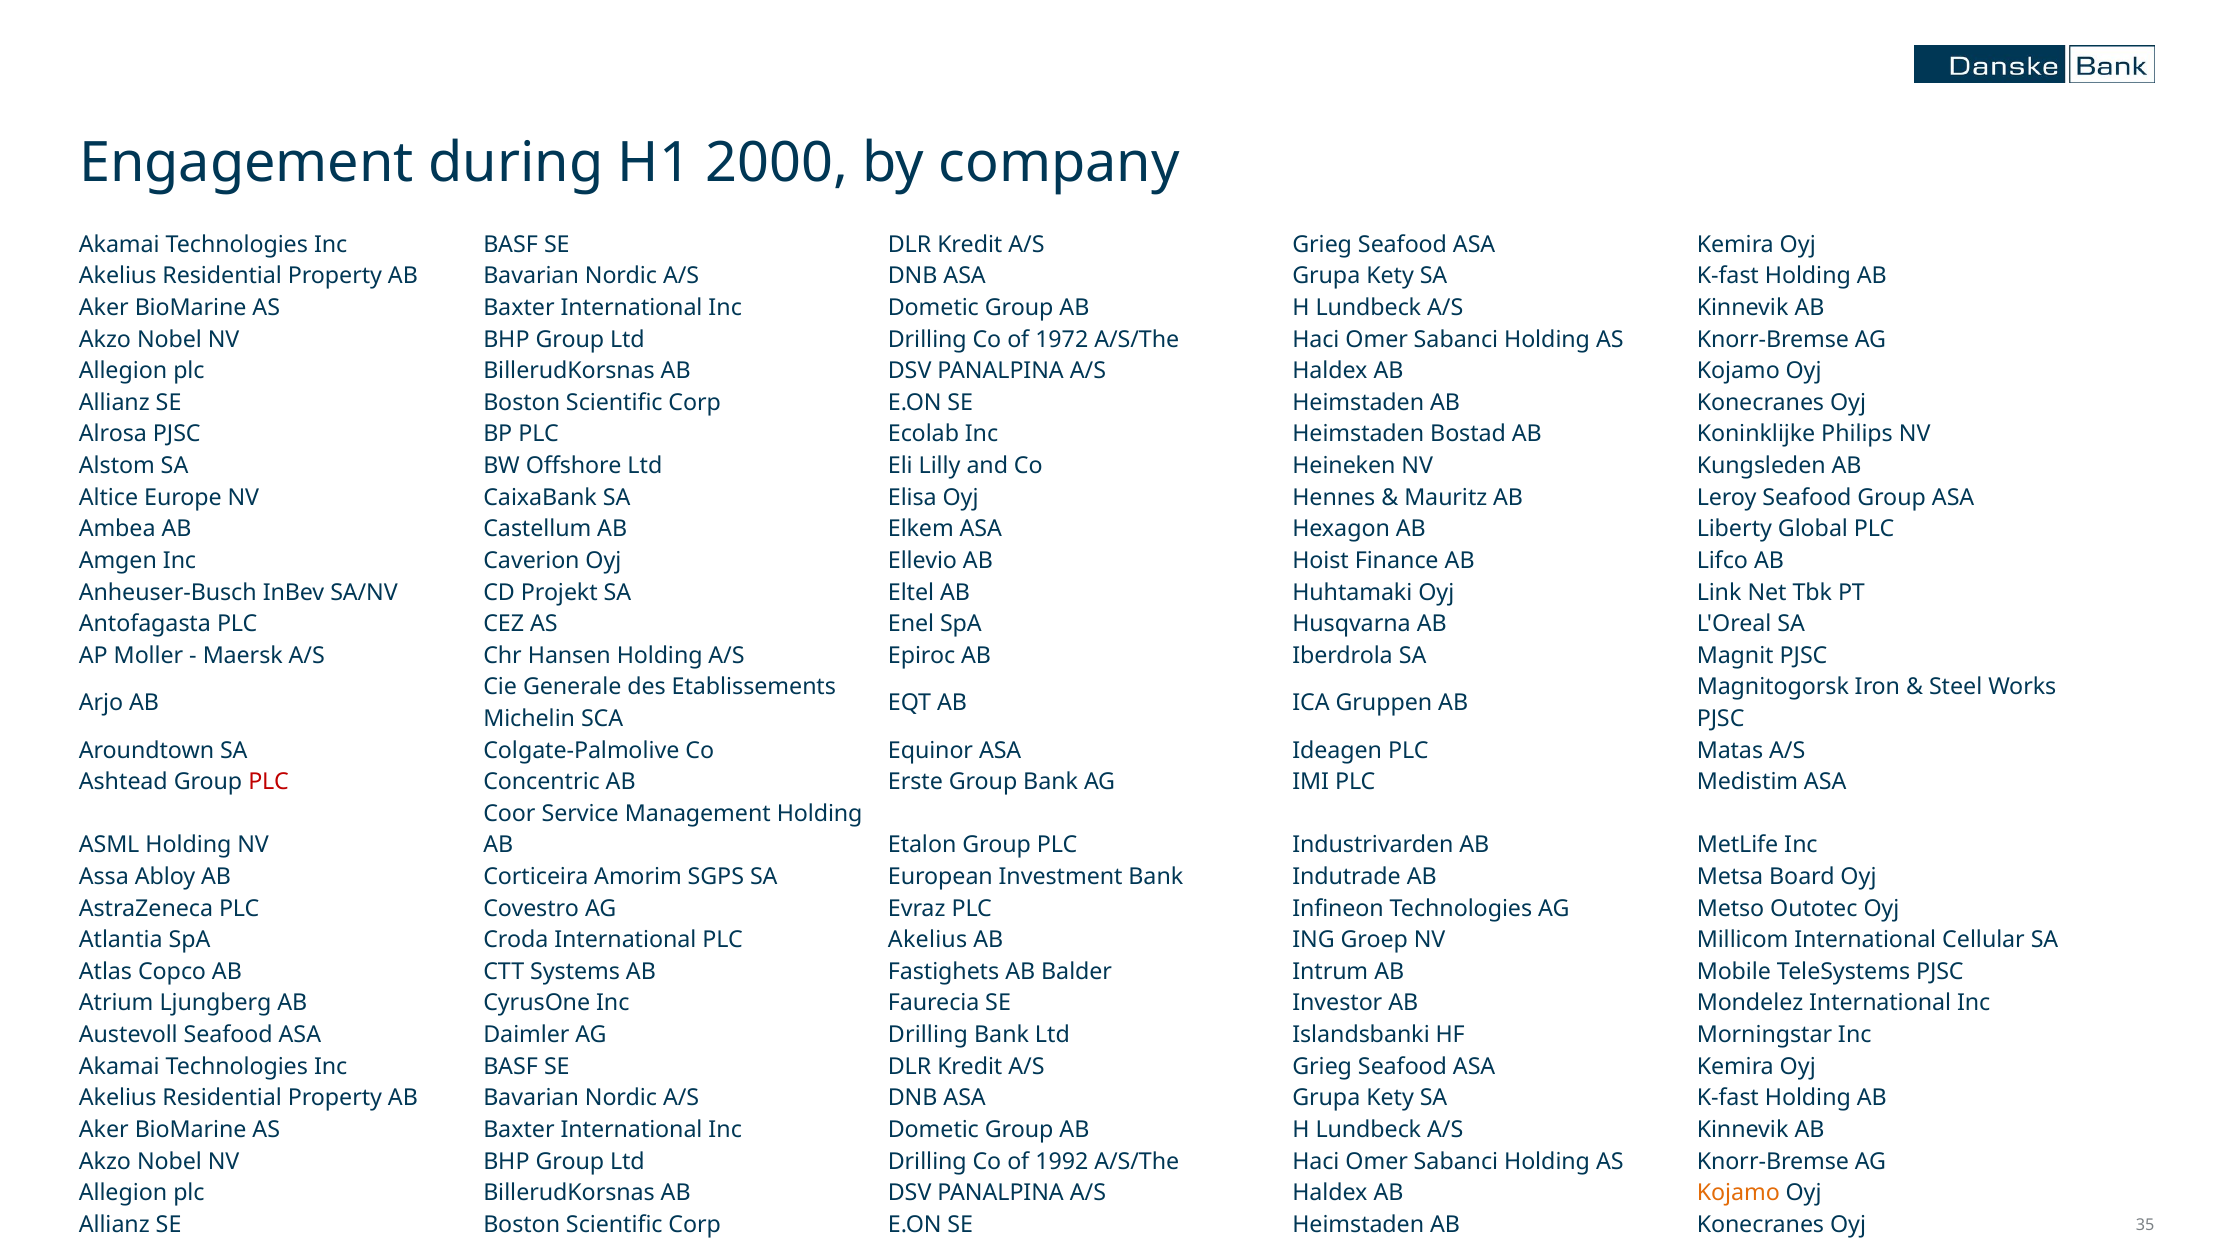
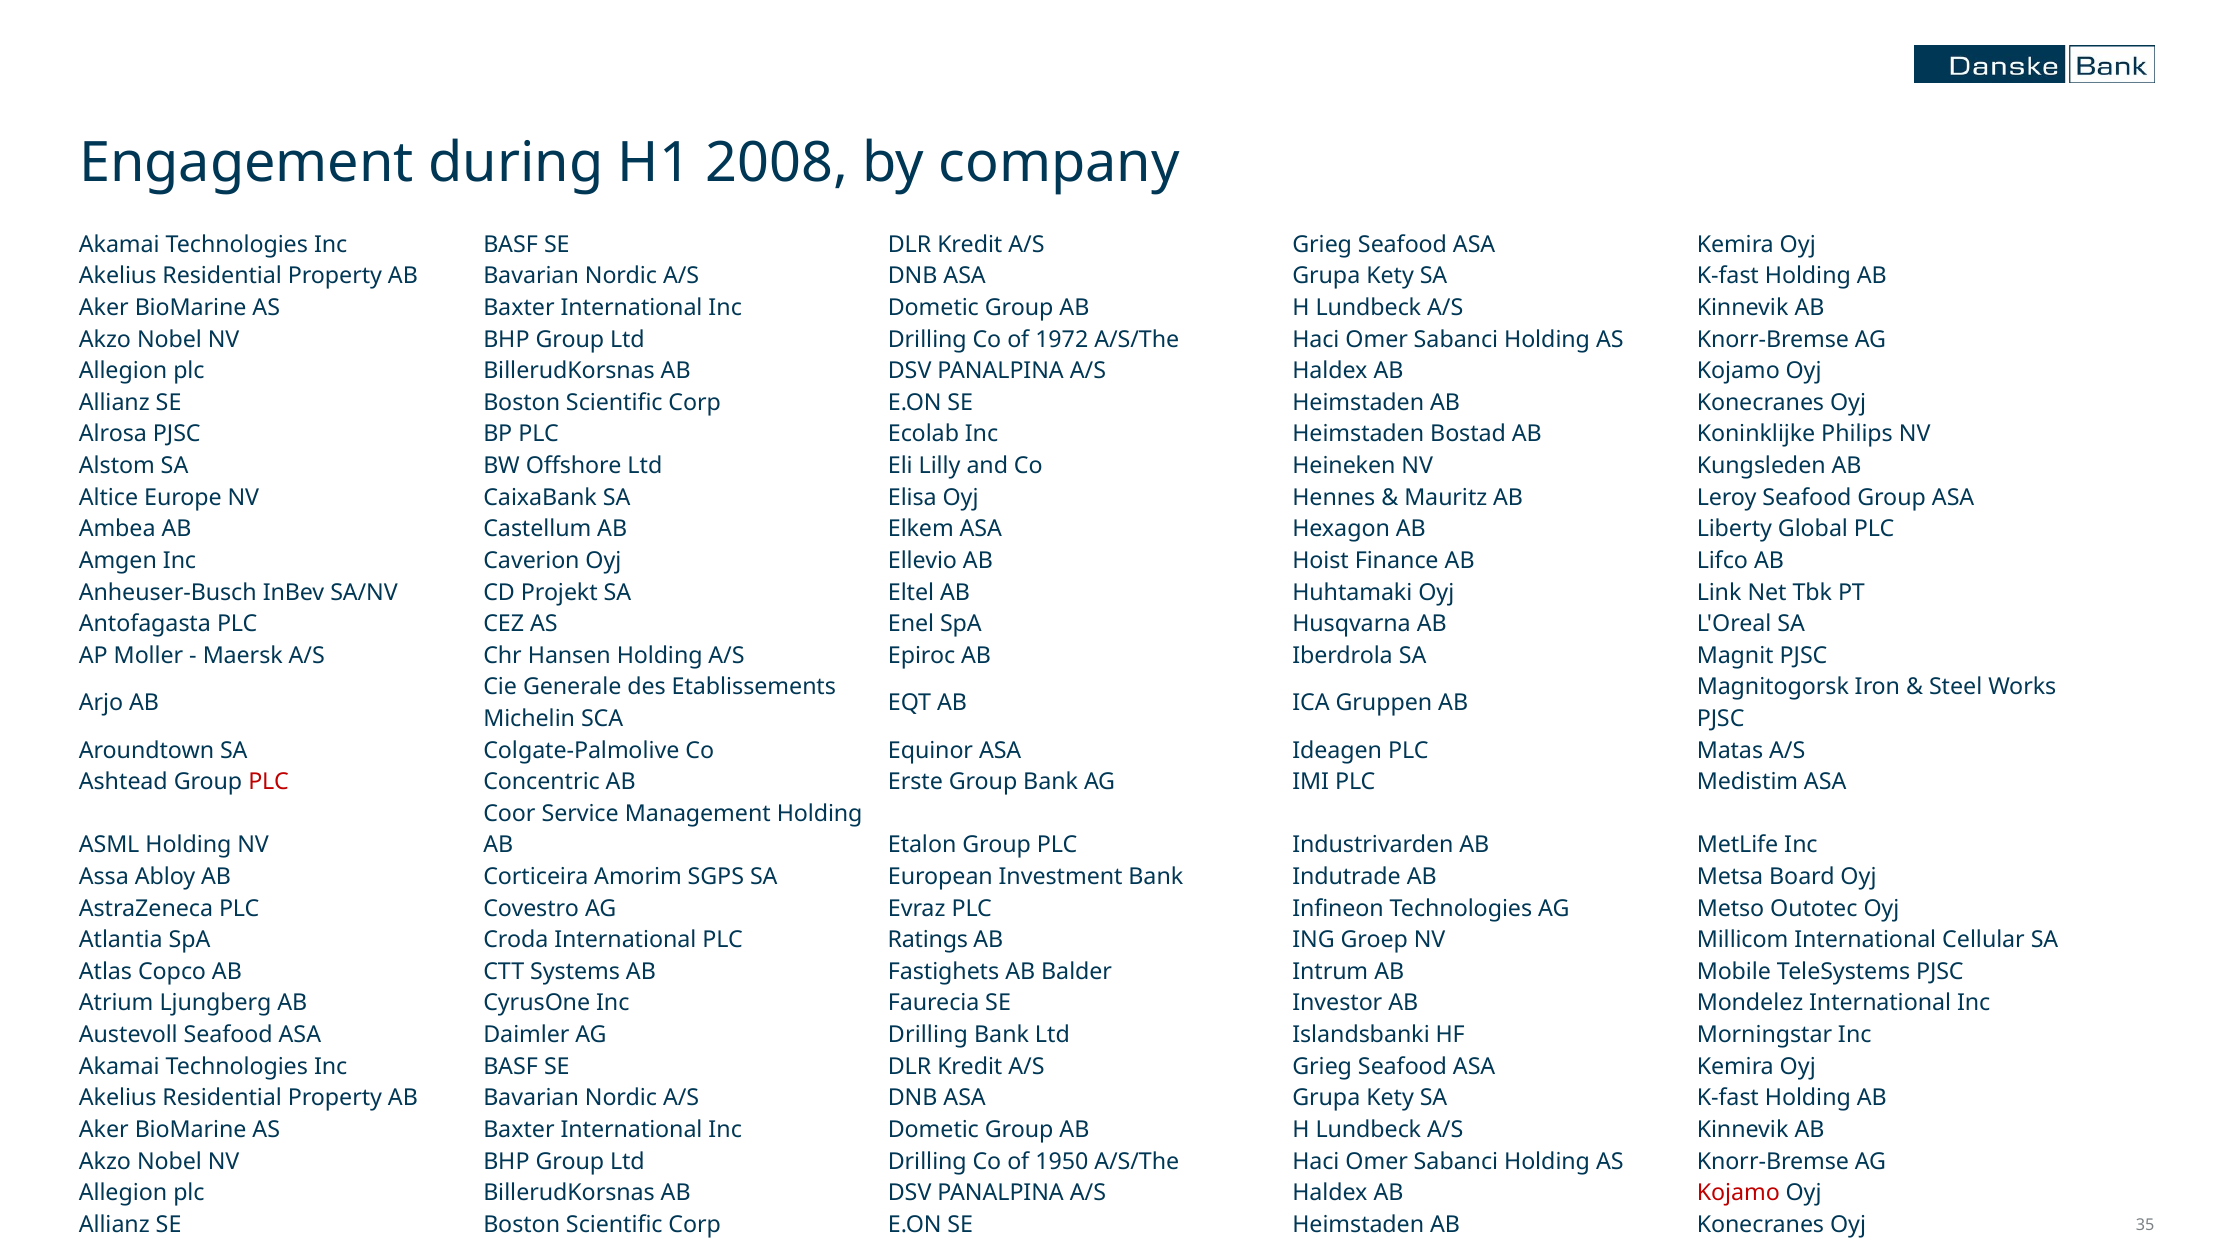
2000: 2000 -> 2008 (777, 163)
PLC Akelius: Akelius -> Ratings (928, 940)
1992: 1992 -> 1950 (1062, 1161)
Kojamo colour: orange -> red (1738, 1193)
